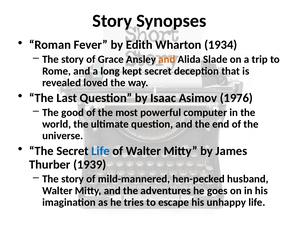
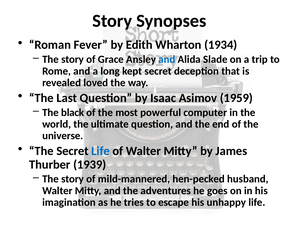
and colour: orange -> blue (167, 59)
1976: 1976 -> 1959 (236, 98)
good: good -> black (73, 112)
